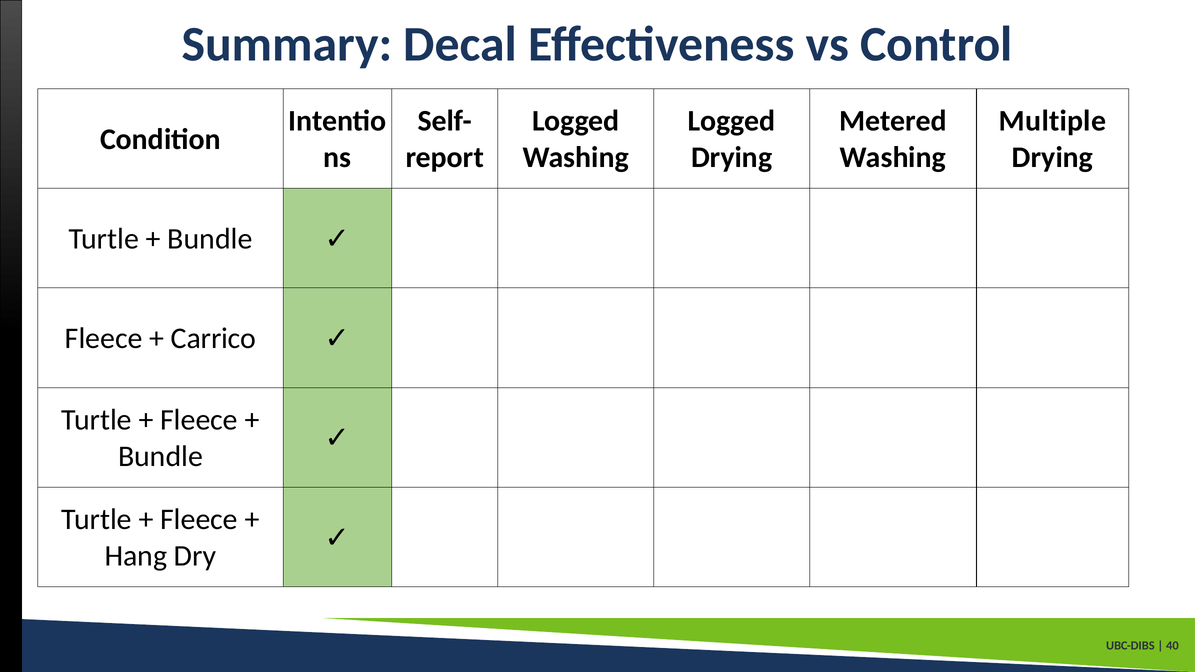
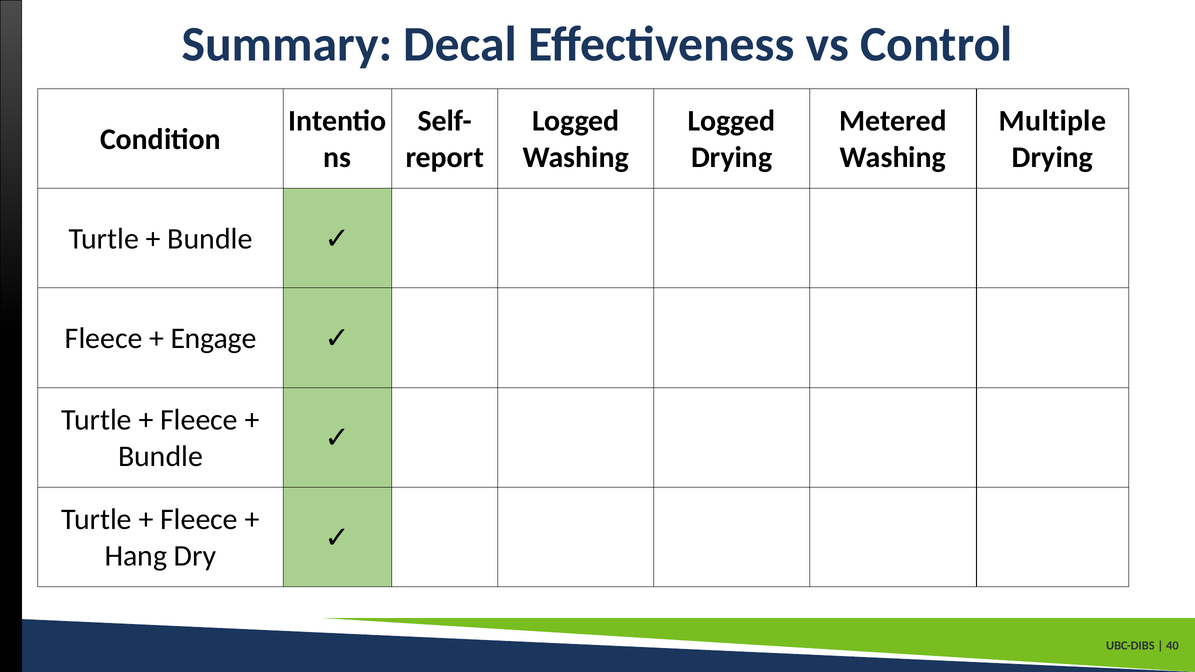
Carrico: Carrico -> Engage (214, 339)
